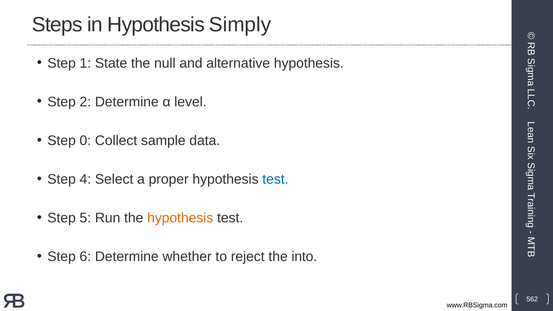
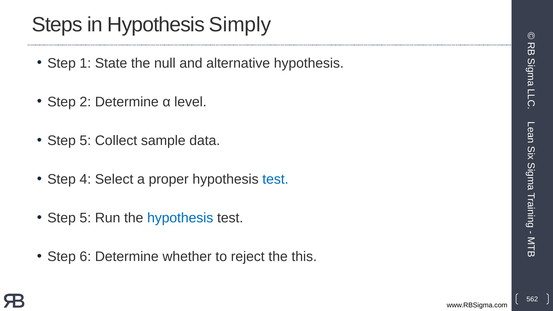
0: 0 -> 5 (85, 141)
hypothesis colour: orange -> blue (180, 218)
into: into -> this (304, 257)
